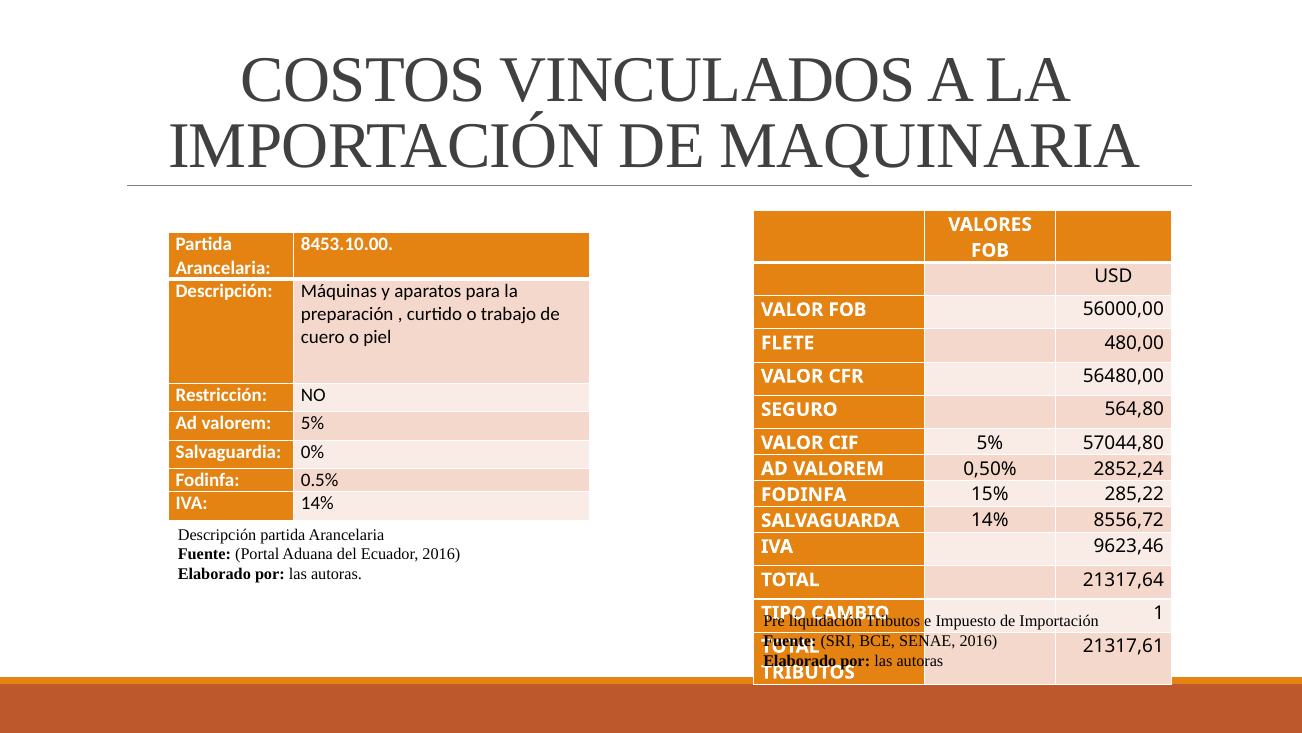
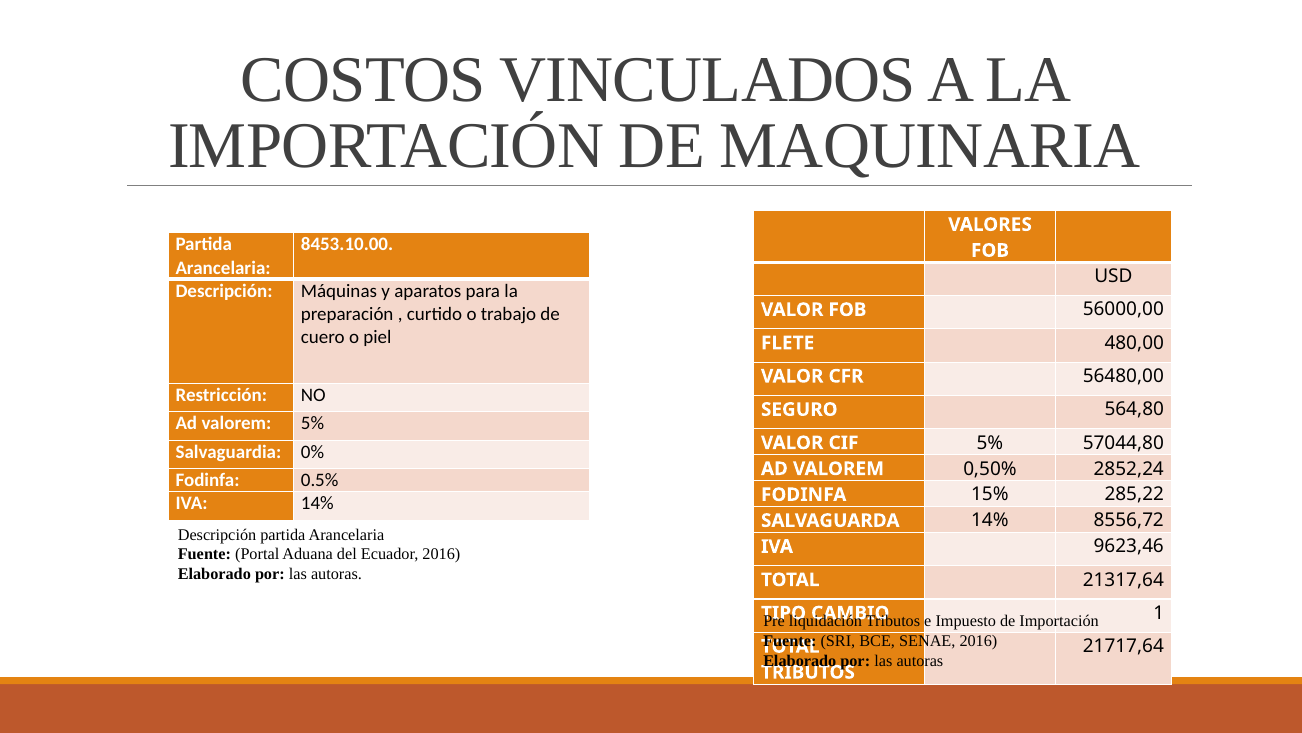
21317,61: 21317,61 -> 21717,64 (1123, 646)
